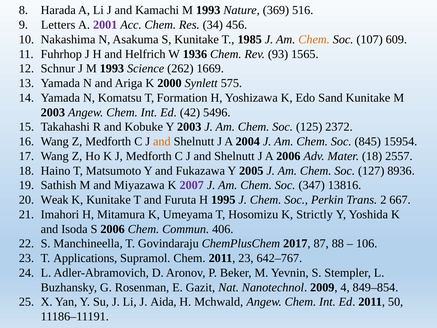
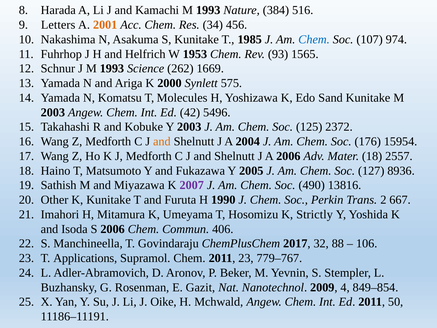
369: 369 -> 384 (276, 10)
2001 colour: purple -> orange (105, 25)
Chem colour: orange -> blue (314, 39)
609: 609 -> 974 (396, 39)
1936: 1936 -> 1953 (195, 54)
Formation: Formation -> Molecules (182, 98)
845: 845 -> 176 (368, 141)
347: 347 -> 490 (312, 185)
Weak: Weak -> Other (55, 200)
1995: 1995 -> 1990 (223, 200)
87: 87 -> 32 (321, 243)
642–767: 642–767 -> 779–767 (279, 258)
Aida: Aida -> Oike (163, 302)
